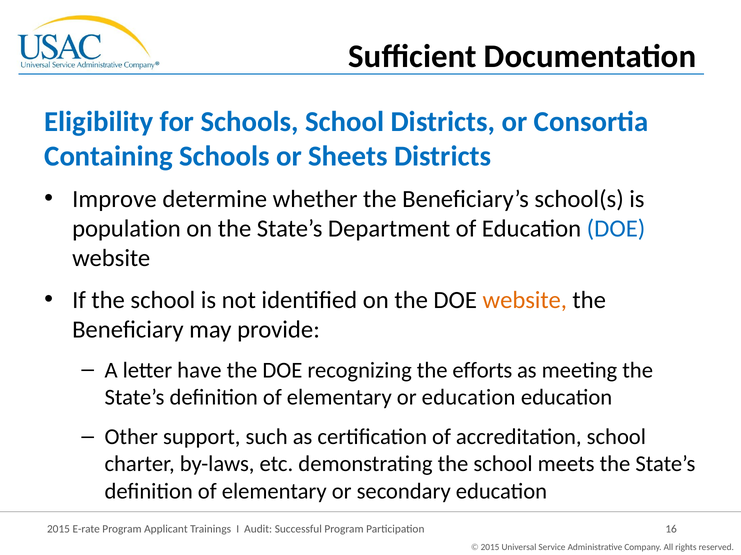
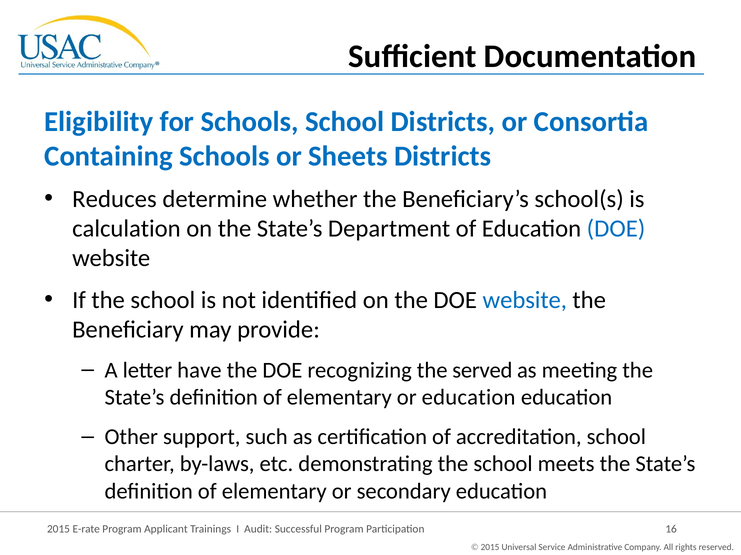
Improve: Improve -> Reduces (114, 199)
population: population -> calculation (126, 229)
website colour: orange -> blue (525, 301)
efforts: efforts -> served (482, 371)
